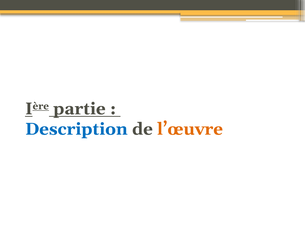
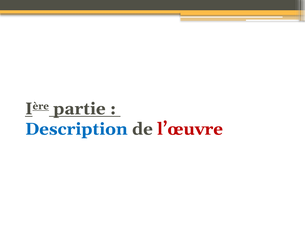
l’œuvre colour: orange -> red (190, 129)
